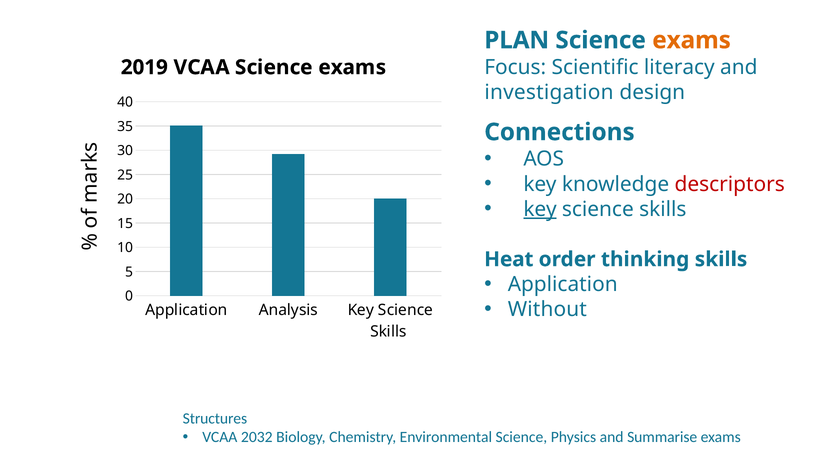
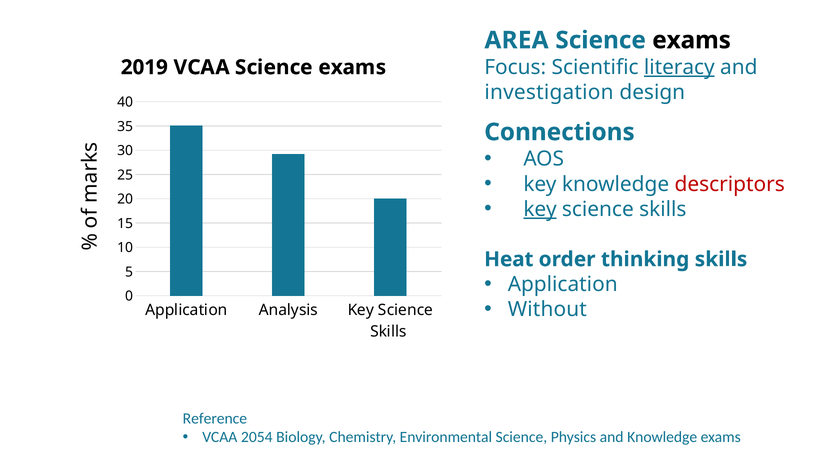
PLAN: PLAN -> AREA (517, 40)
exams colour: orange -> black (692, 40)
literacy underline: none -> present (679, 67)
Structures: Structures -> Reference (215, 418)
2032: 2032 -> 2054 (257, 437)
and Summarise: Summarise -> Knowledge (662, 437)
